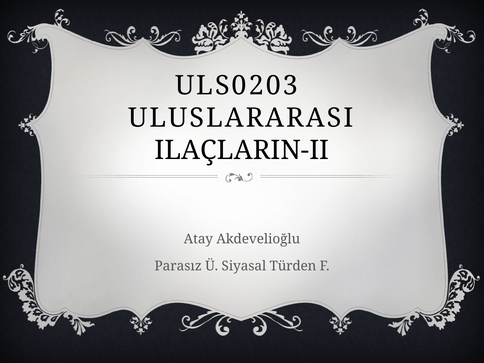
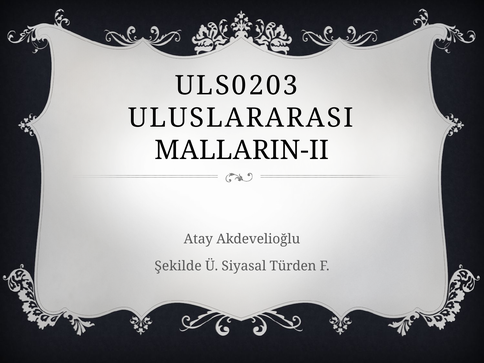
ILAÇLARIN-II: ILAÇLARIN-II -> MALLARIN-II (242, 150)
Parasız: Parasız -> Şekilde (178, 266)
